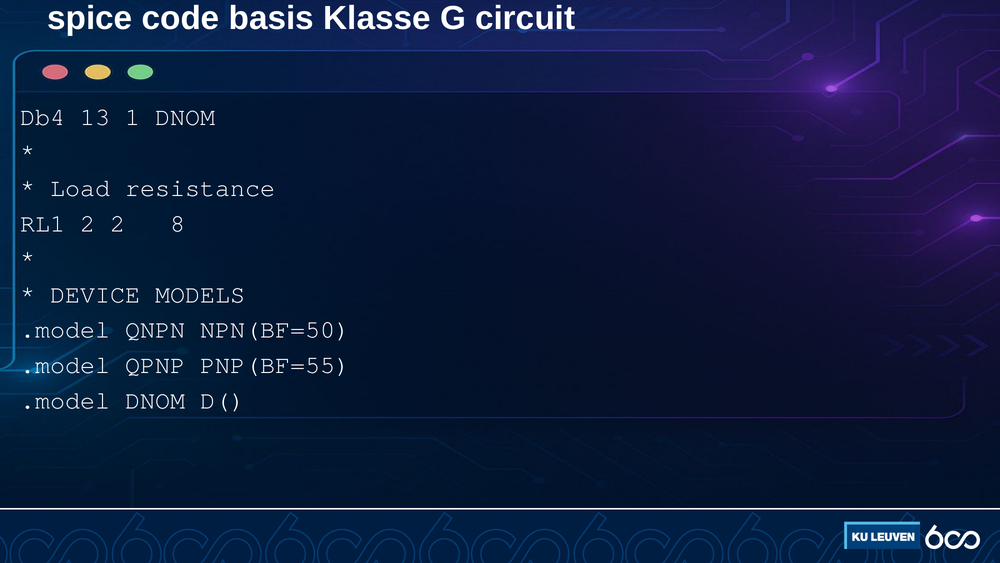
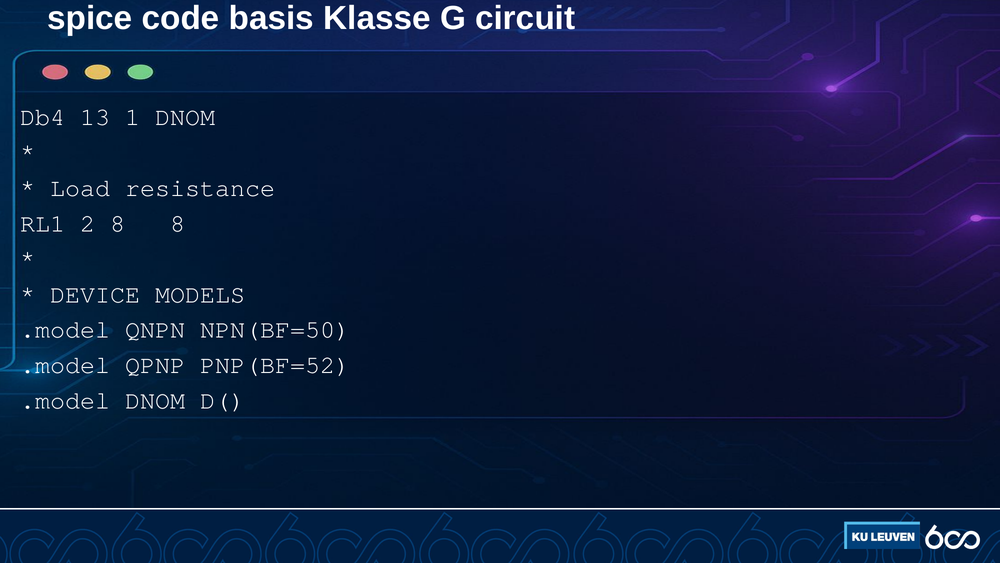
2 2: 2 -> 8 (118, 223)
PNP(BF=55: PNP(BF=55 -> PNP(BF=52 (275, 365)
